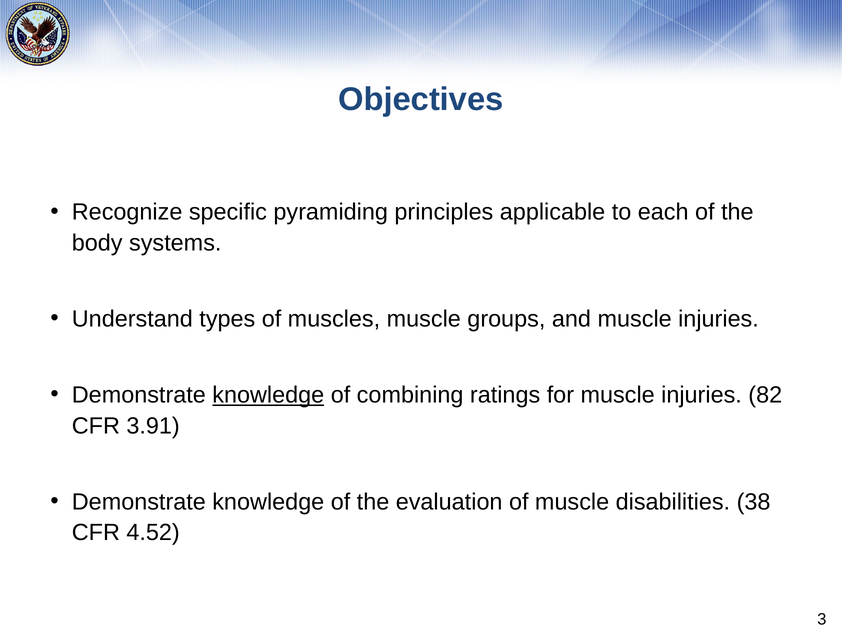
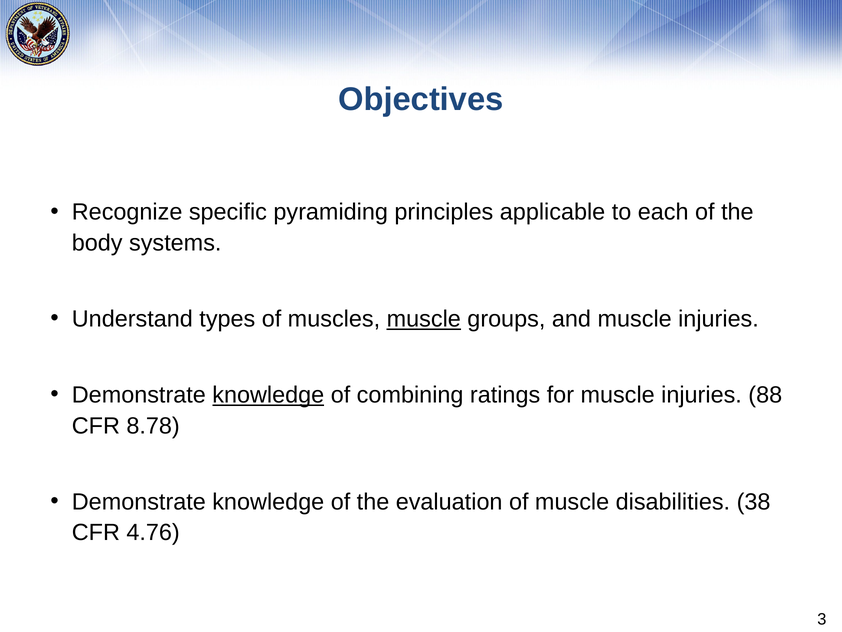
muscle underline: none -> present (424, 319)
82: 82 -> 88 (765, 395)
3.91: 3.91 -> 8.78 (153, 426)
4.52: 4.52 -> 4.76 (153, 532)
